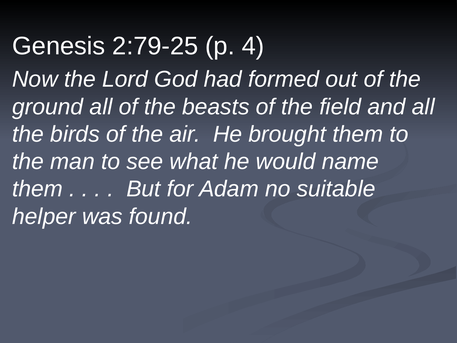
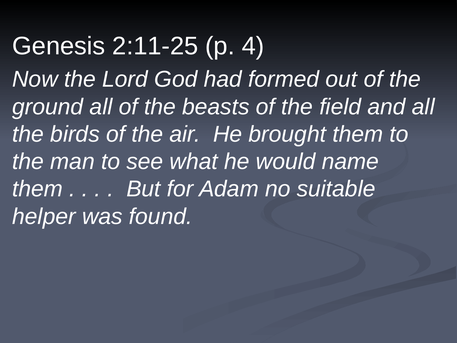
2:79-25: 2:79-25 -> 2:11-25 (155, 46)
